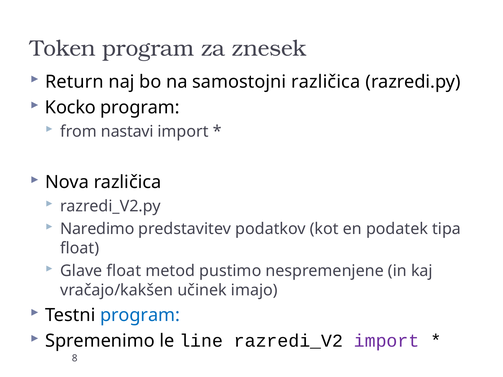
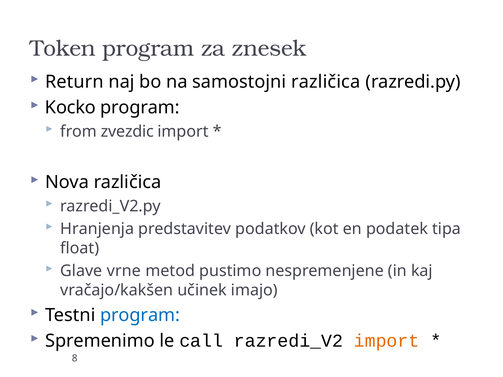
nastavi: nastavi -> zvezdic (127, 132)
Naredimo: Naredimo -> Hranjenja (97, 229)
Glave float: float -> vrne (124, 271)
line: line -> call (201, 341)
import colour: purple -> orange (387, 341)
